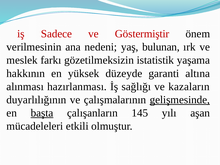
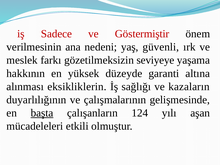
bulunan: bulunan -> güvenli (161, 47)
istatistik: istatistik -> seviyeye (155, 60)
hazırlanması: hazırlanması -> eksikliklerin (77, 87)
gelişmesinde underline: present -> none (180, 100)
145: 145 -> 124 (140, 113)
